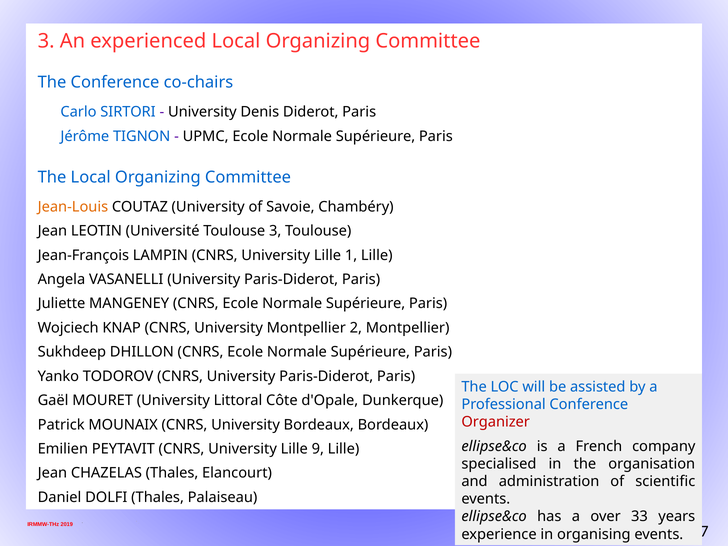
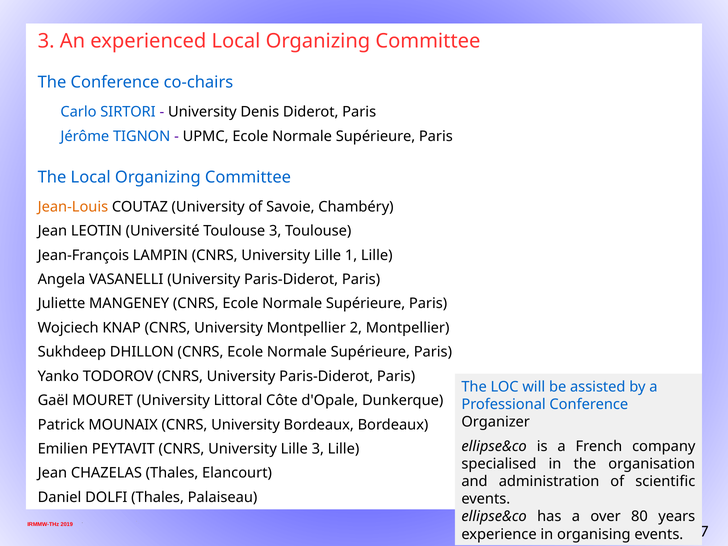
Organizer colour: red -> black (496, 422)
Lille 9: 9 -> 3 (318, 449)
33: 33 -> 80 (640, 517)
